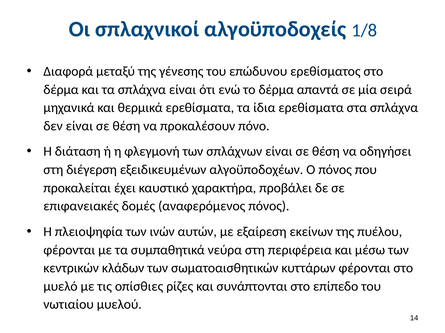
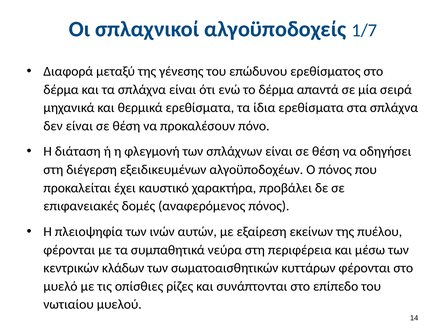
1/8: 1/8 -> 1/7 (364, 31)
